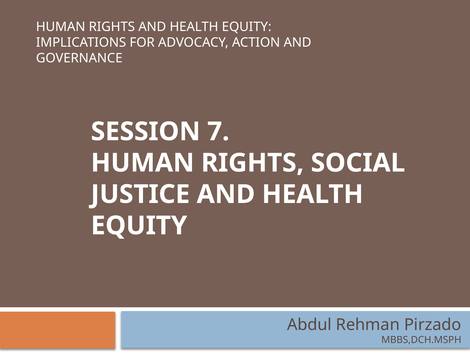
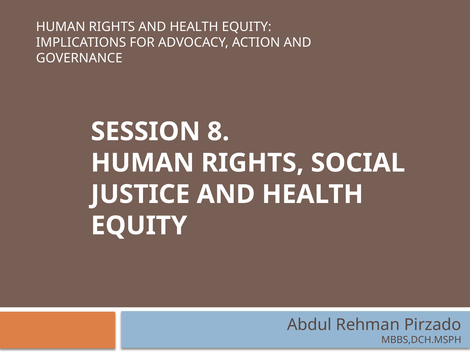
7: 7 -> 8 (218, 131)
